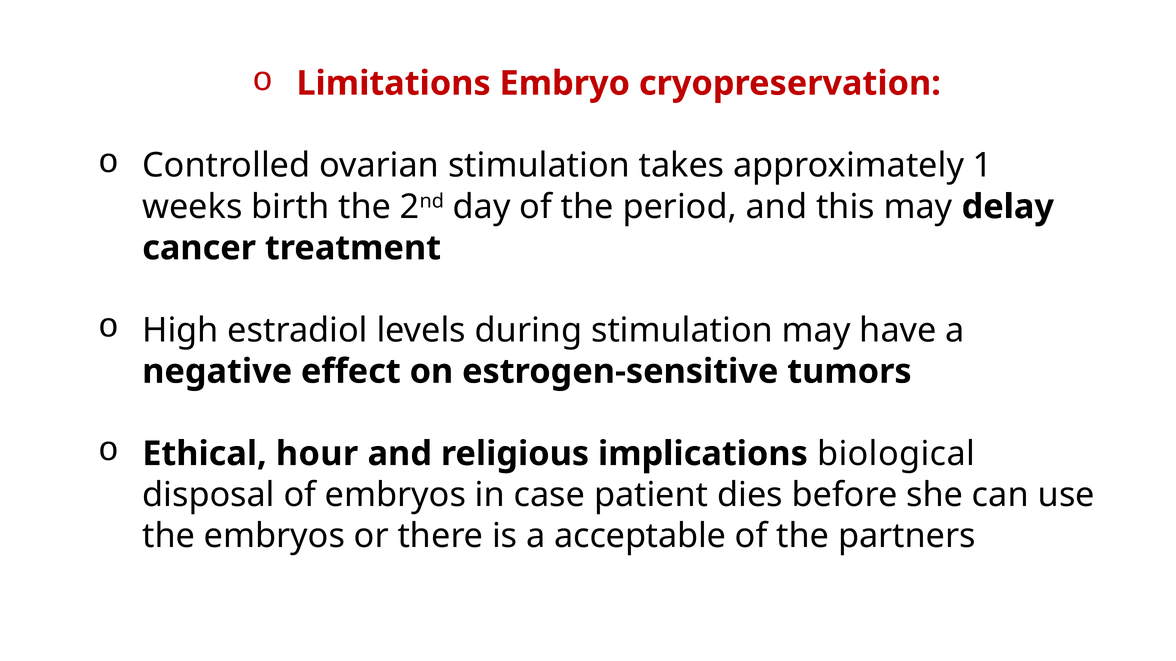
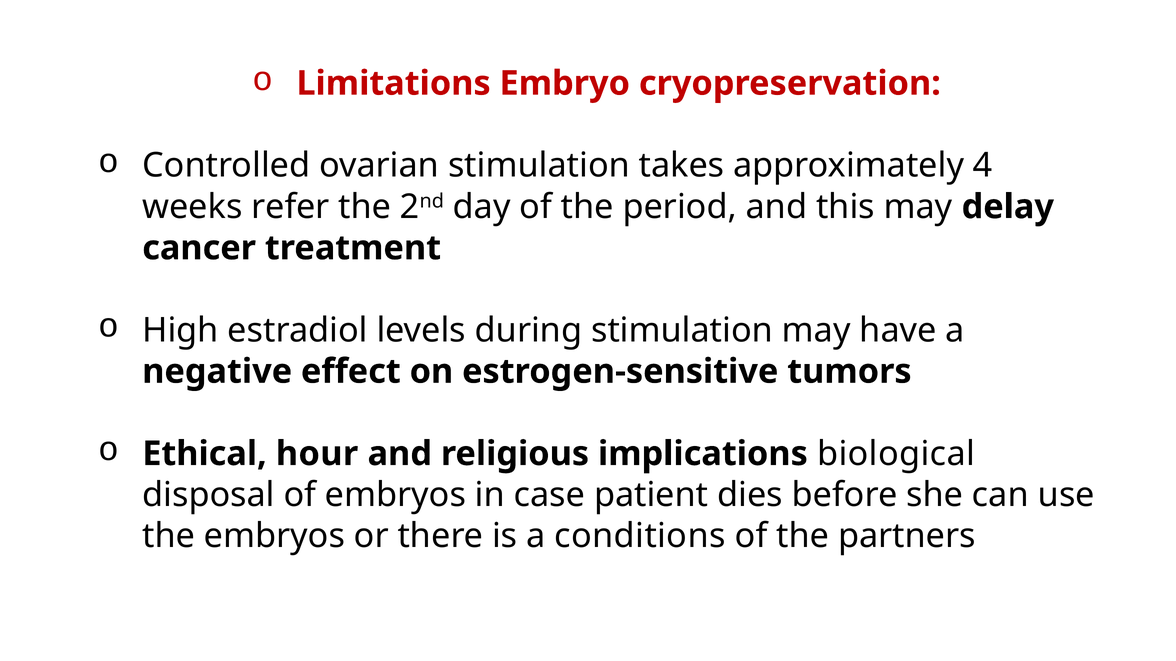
1: 1 -> 4 (983, 166)
birth: birth -> refer (290, 207)
acceptable: acceptable -> conditions (640, 536)
